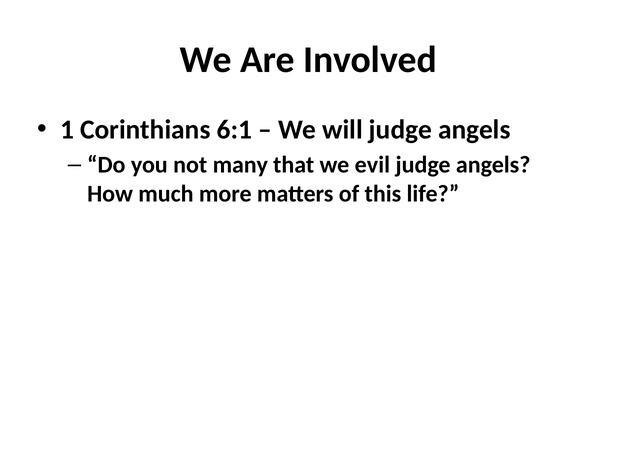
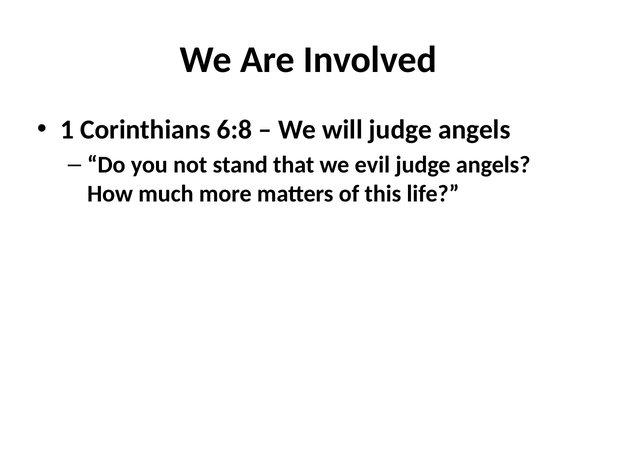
6:1: 6:1 -> 6:8 (234, 129)
many: many -> stand (240, 165)
